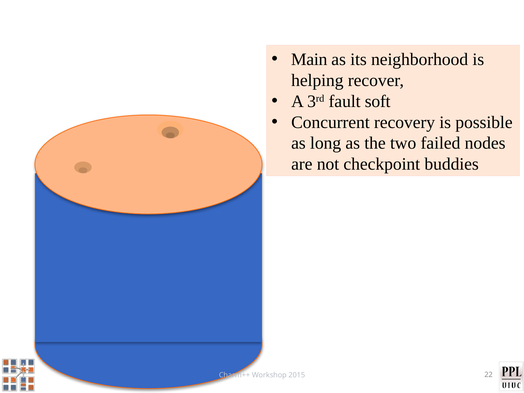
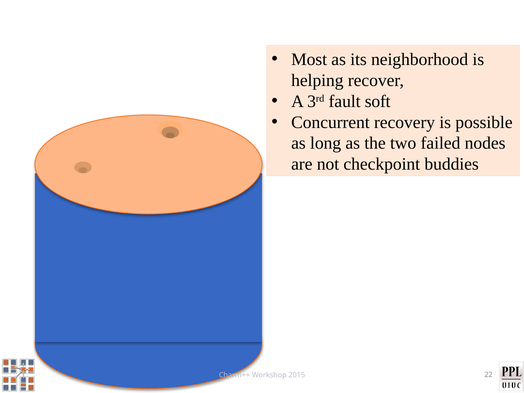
Main: Main -> Most (309, 59)
